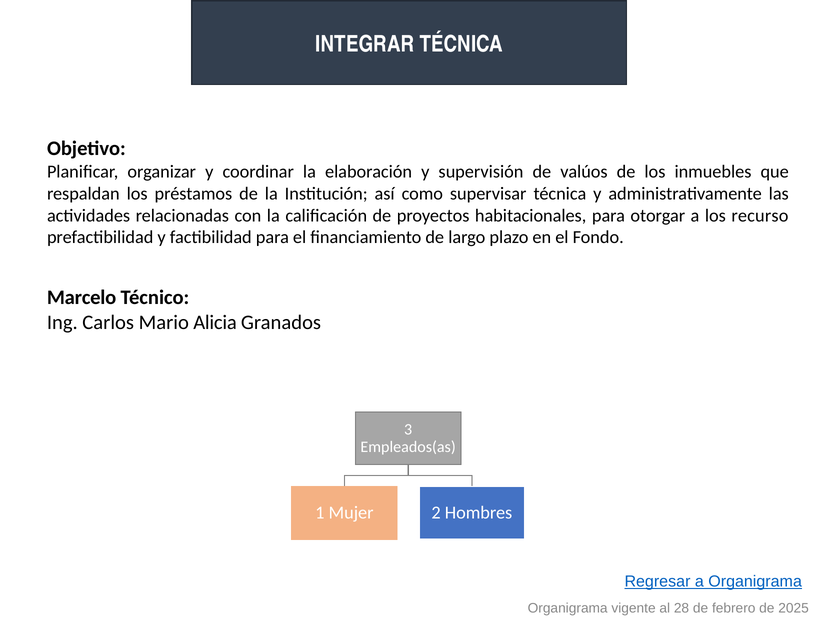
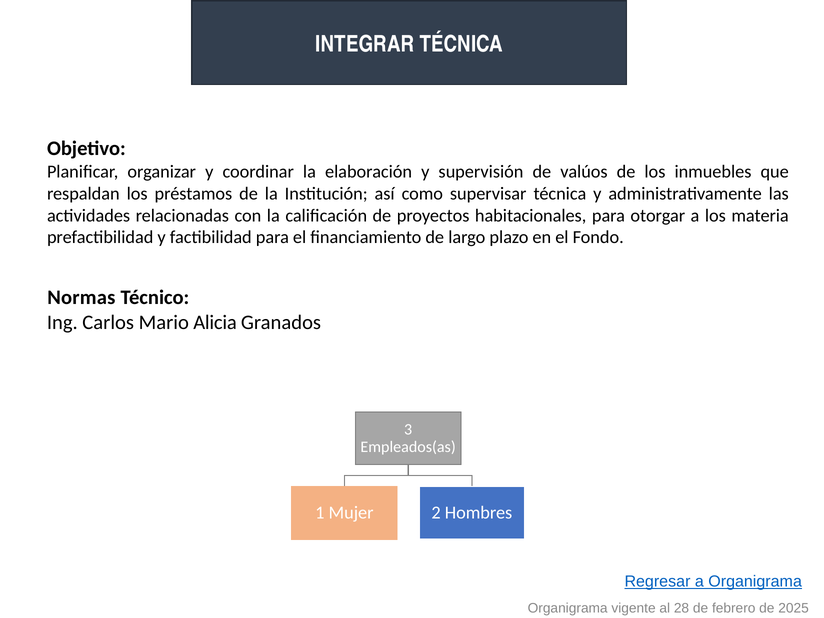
recurso: recurso -> materia (760, 215)
Marcelo: Marcelo -> Normas (81, 298)
